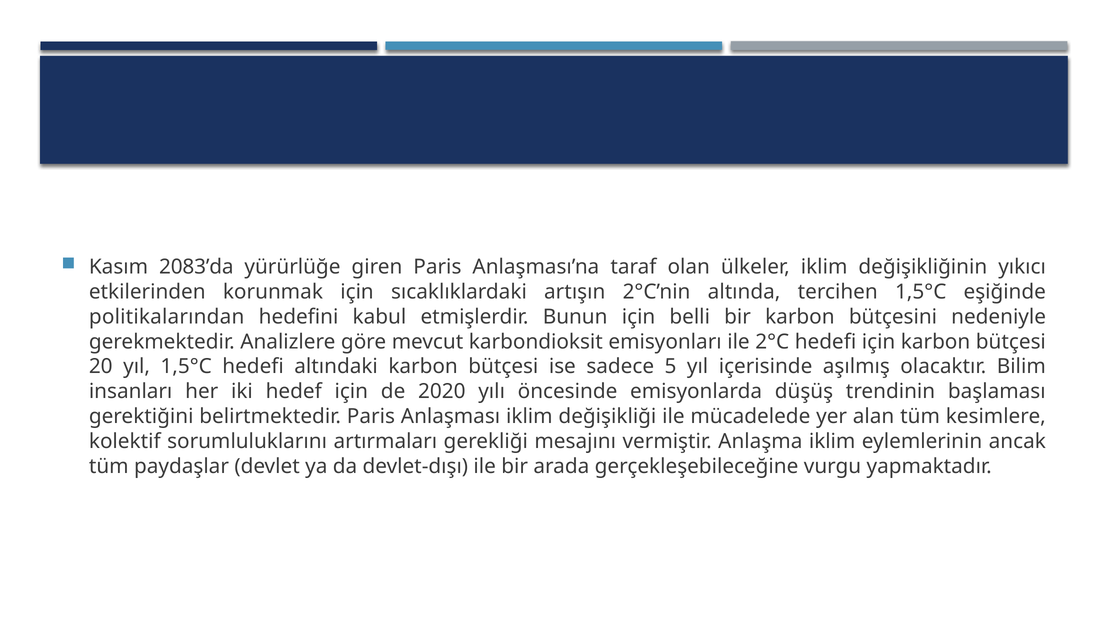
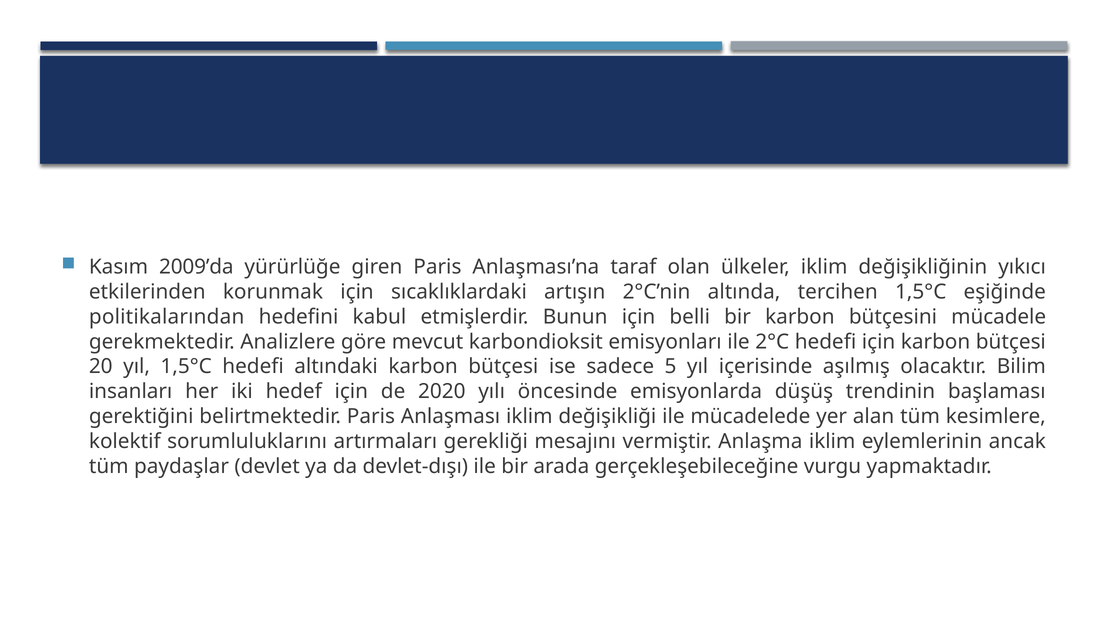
2083’da: 2083’da -> 2009’da (196, 267)
nedeniyle: nedeniyle -> mücadele (999, 317)
